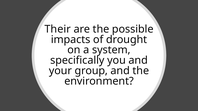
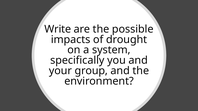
Their: Their -> Write (58, 29)
